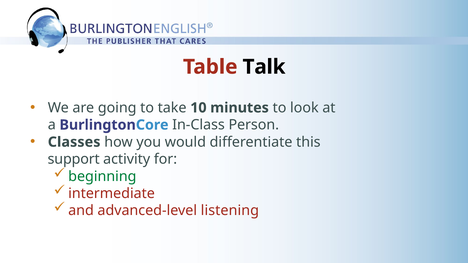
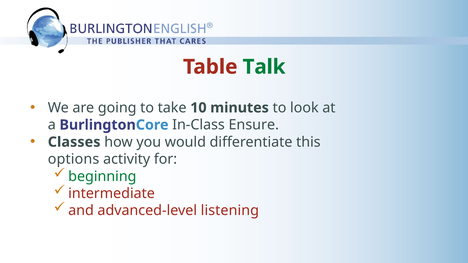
Talk colour: black -> green (264, 67)
Person: Person -> Ensure (254, 125)
support: support -> options (74, 159)
